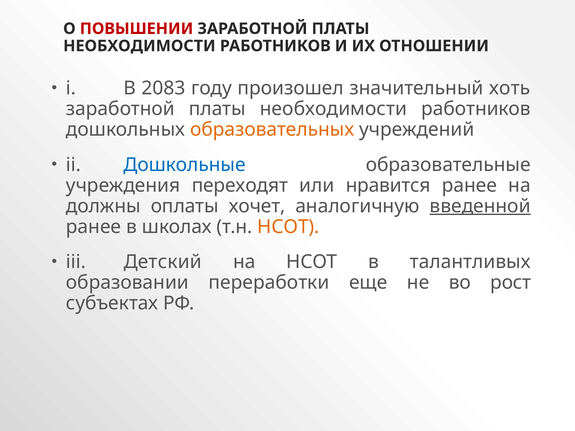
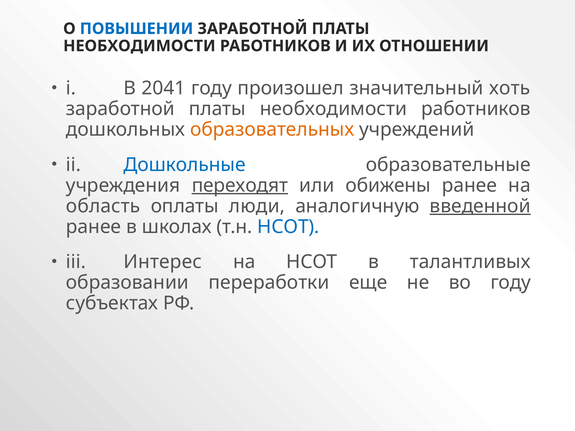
ПОВЫШЕНИИ colour: red -> blue (137, 29)
2083: 2083 -> 2041 (164, 88)
переходят underline: none -> present (240, 186)
нравится: нравится -> обижены (388, 186)
должны: должны -> область (103, 206)
хочет: хочет -> люди (257, 206)
НСОТ colour: orange -> blue (288, 227)
Детский: Детский -> Интерес (163, 262)
во рост: рост -> году (511, 283)
